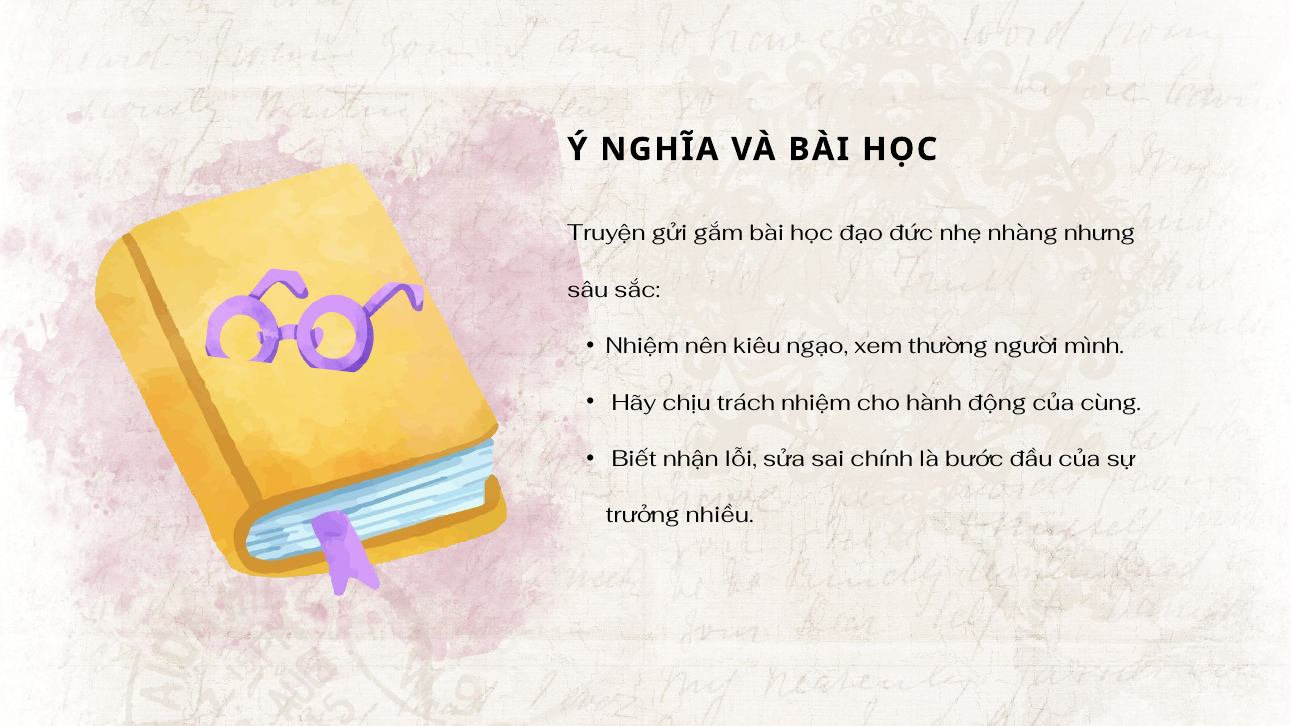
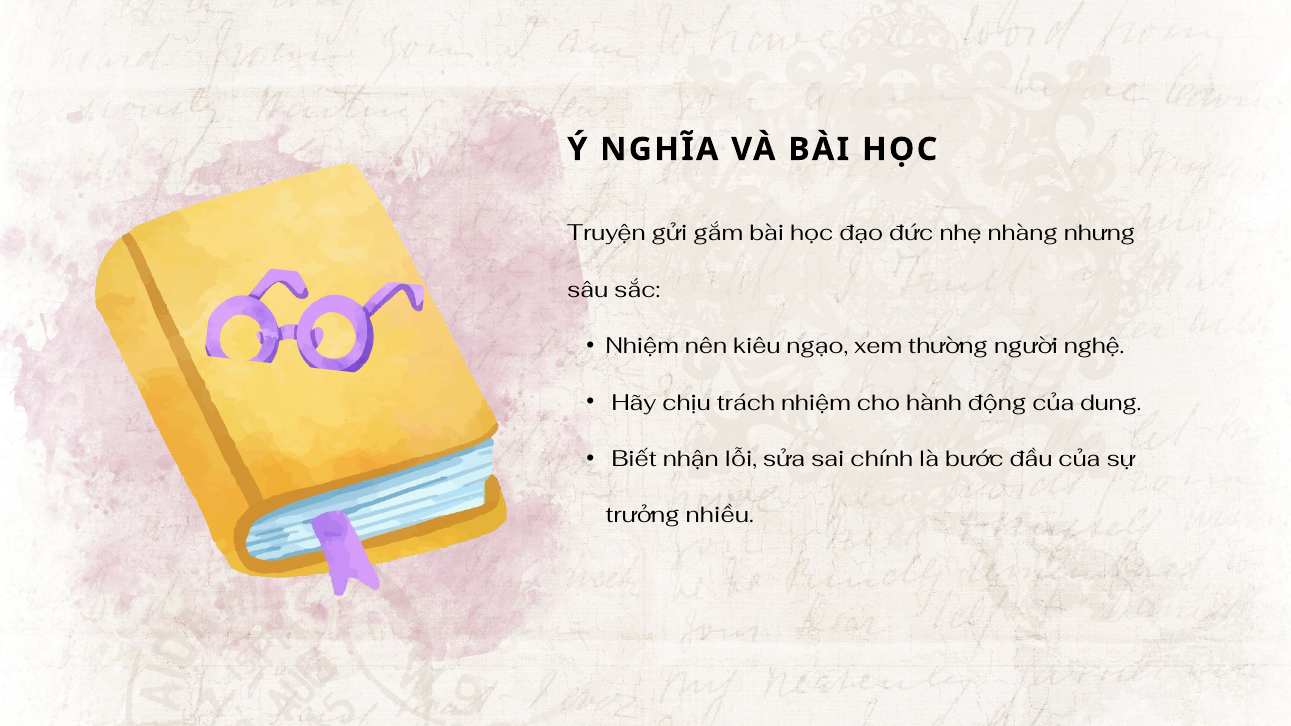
mình: mình -> nghệ (1094, 346)
cùng: cùng -> dung (1111, 403)
